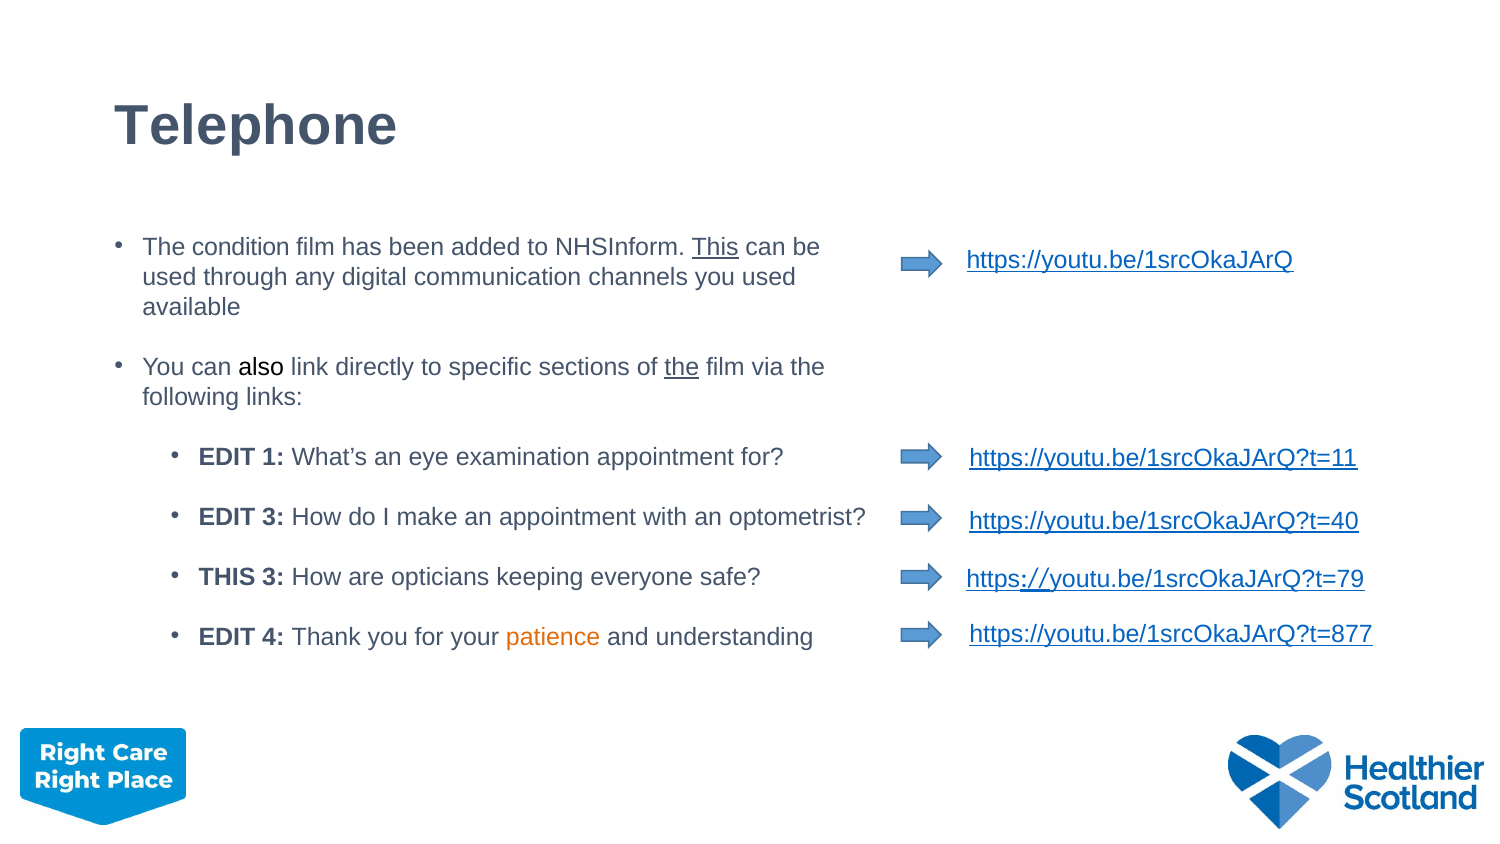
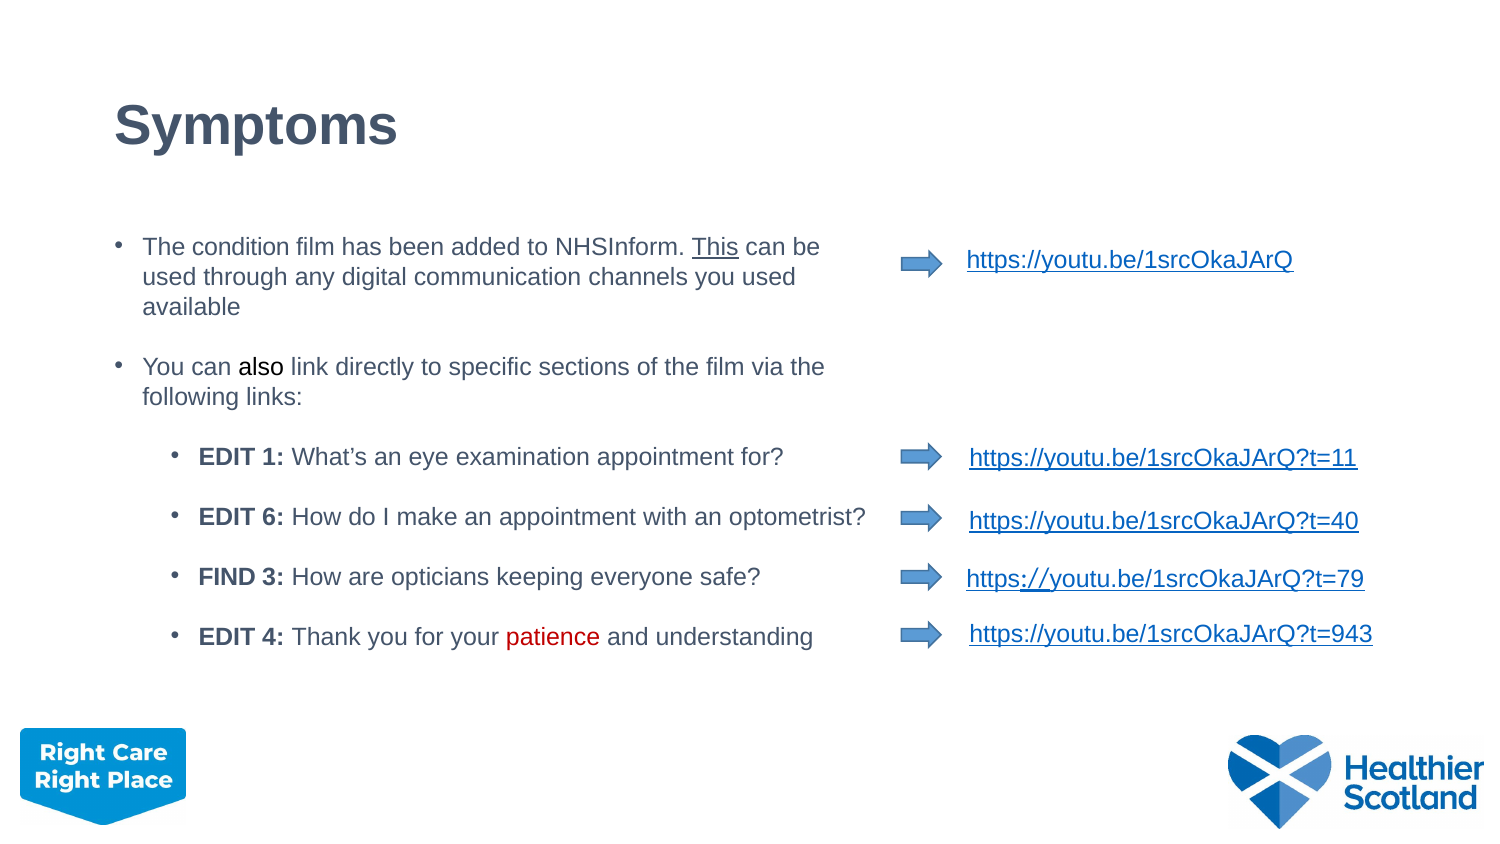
Telephone: Telephone -> Symptoms (257, 126)
the underline: present -> none (682, 367)
EDIT 3: 3 -> 6 (273, 517)
THIS: THIS -> FIND (227, 577)
https://youtu.be/1srcOkaJArQ?t=877: https://youtu.be/1srcOkaJArQ?t=877 -> https://youtu.be/1srcOkaJArQ?t=943 (1171, 634)
patience colour: orange -> red (553, 637)
